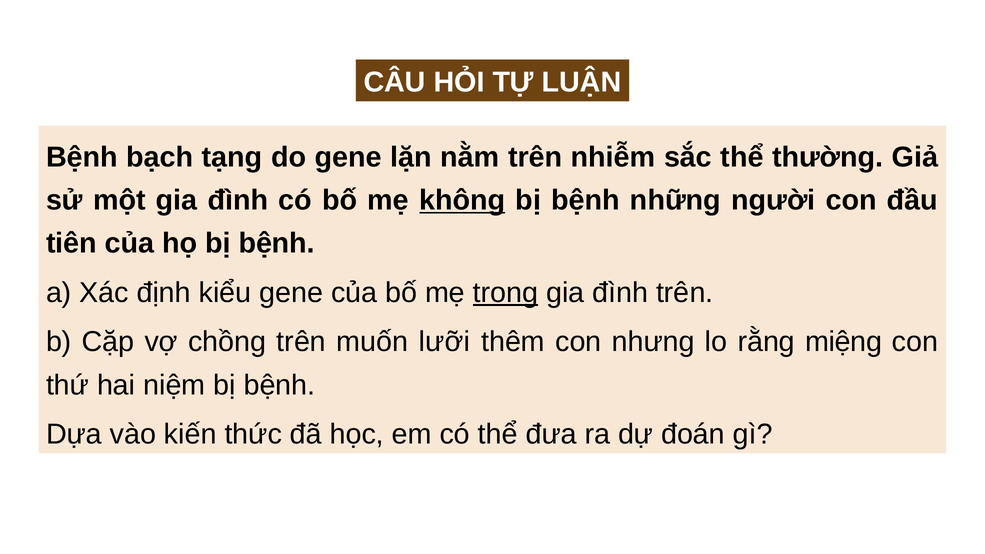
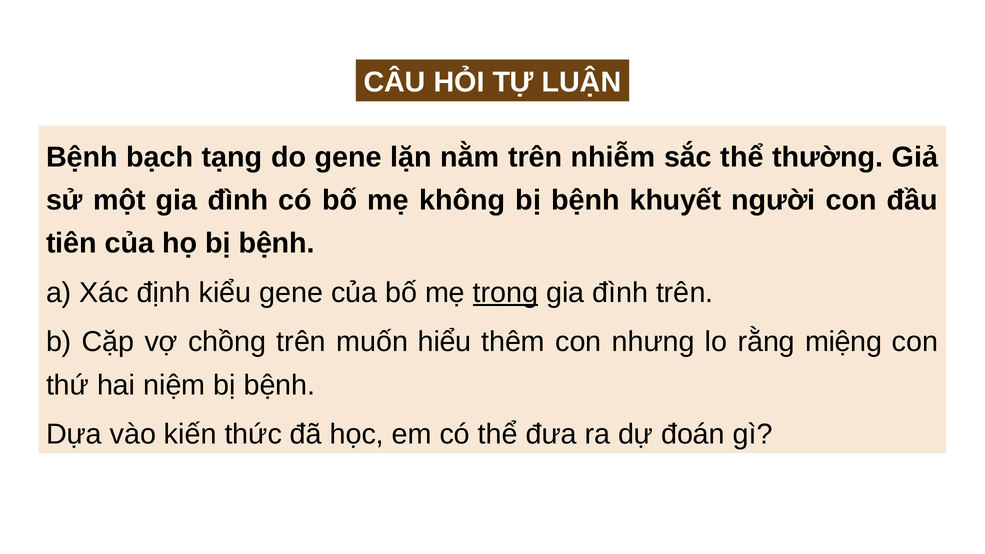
không underline: present -> none (462, 200)
những: những -> khuyết (676, 200)
lưỡi: lưỡi -> hiểu (445, 342)
